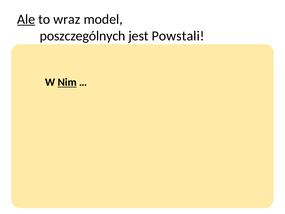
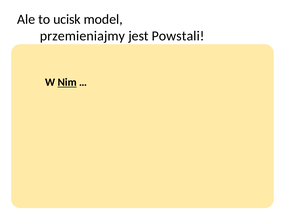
Ale underline: present -> none (26, 19)
wraz: wraz -> ucisk (67, 19)
poszczególnych: poszczególnych -> przemieniajmy (82, 36)
